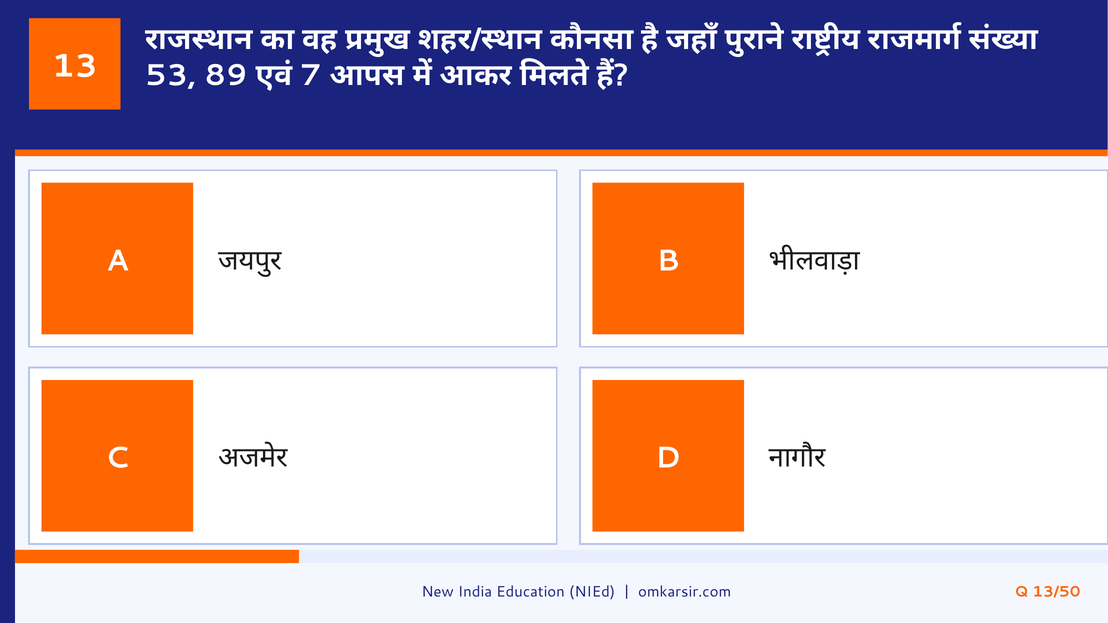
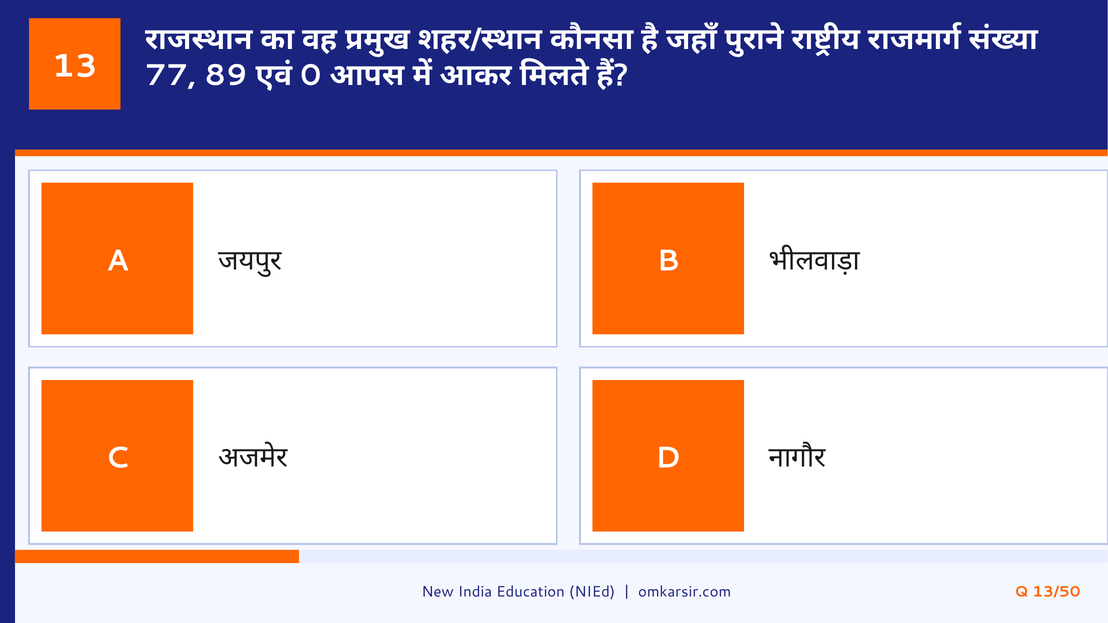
53: 53 -> 77 (171, 75)
7: 7 -> 0 (311, 75)
